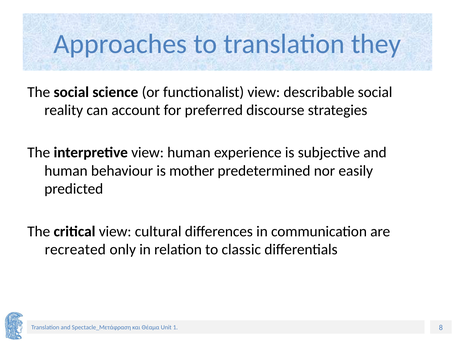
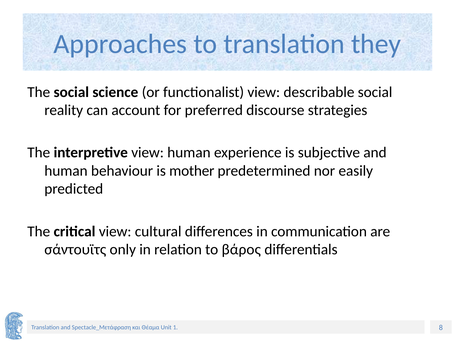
recreated: recreated -> σάντουϊτς (75, 250)
classic: classic -> βάρος (241, 250)
